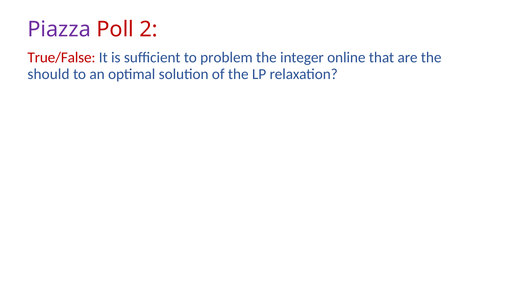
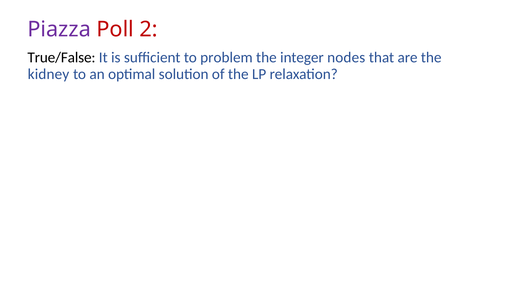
True/False colour: red -> black (61, 58)
online: online -> nodes (346, 58)
should: should -> kidney (48, 74)
